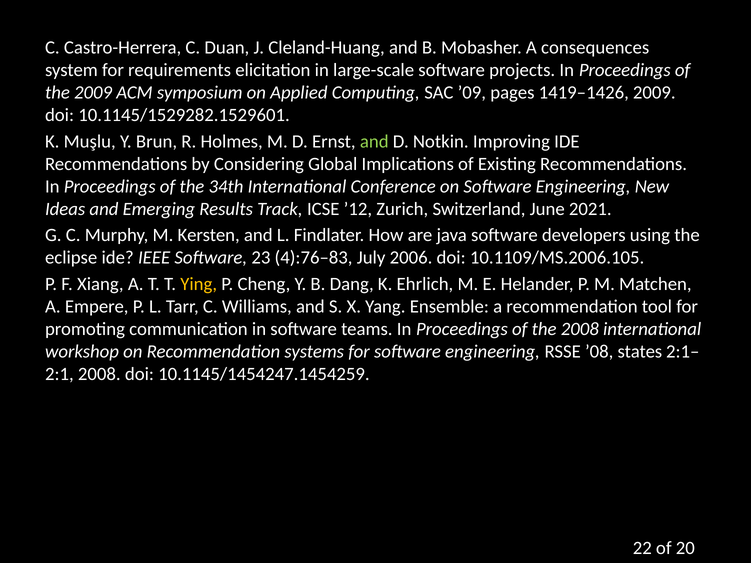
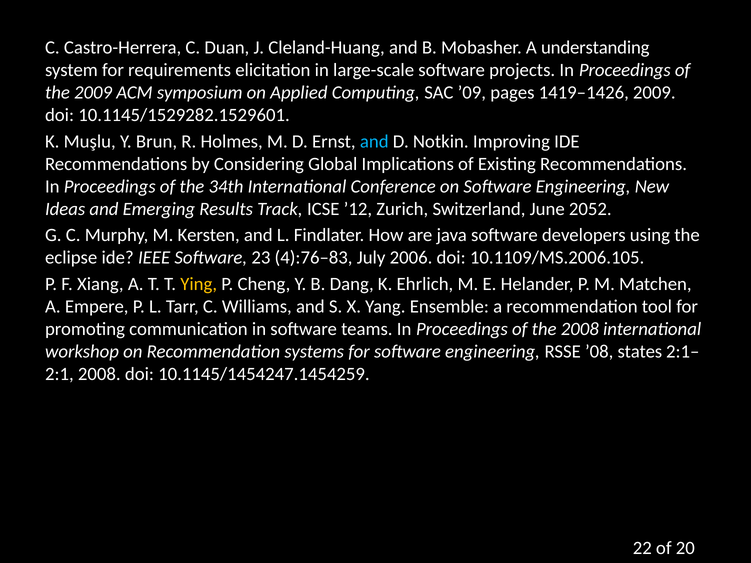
consequences: consequences -> understanding (595, 48)
and colour: light green -> light blue (374, 141)
2021: 2021 -> 2052 (590, 209)
